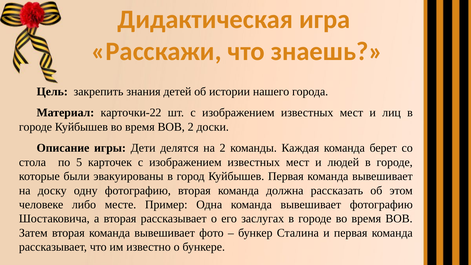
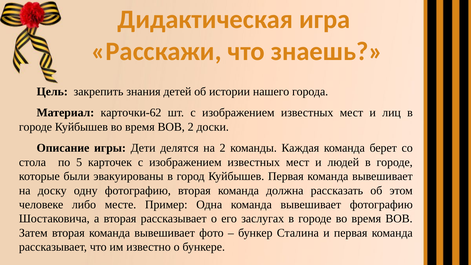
карточки-22: карточки-22 -> карточки-62 (131, 113)
